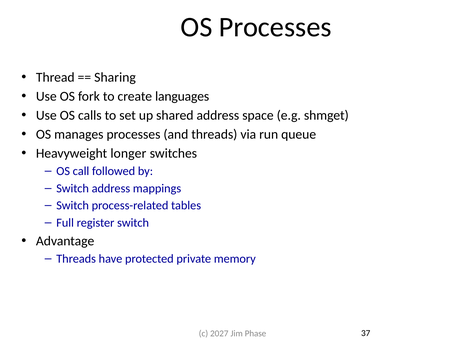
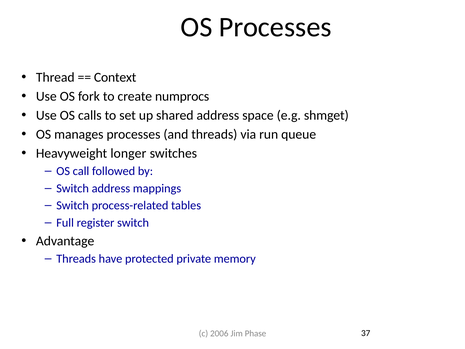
Sharing: Sharing -> Context (115, 77)
languages: languages -> numprocs (182, 96)
2027: 2027 -> 2006 (219, 333)
